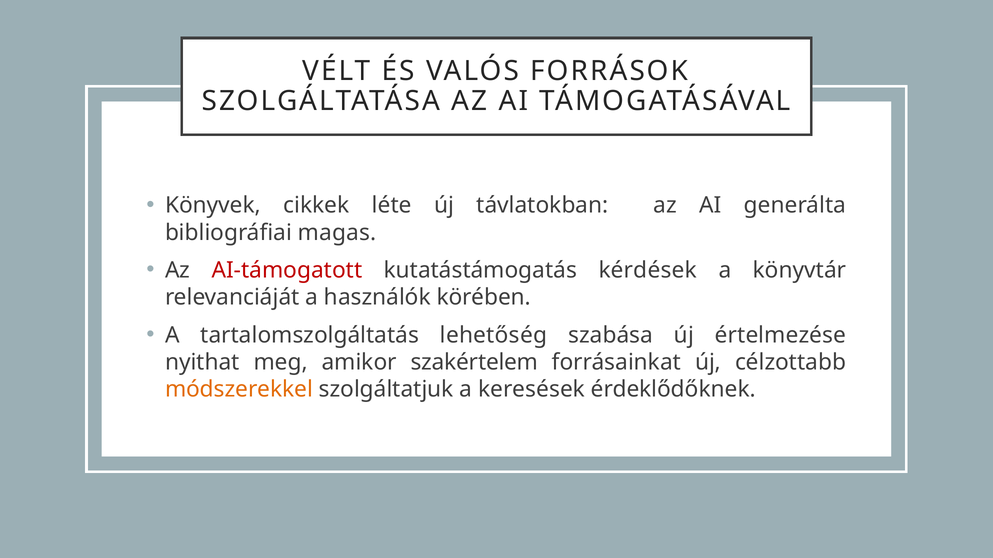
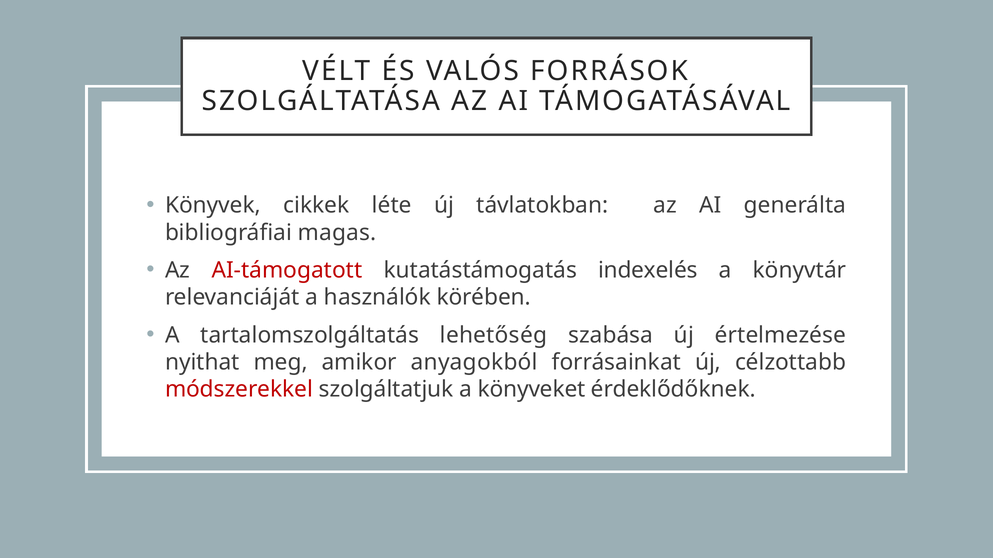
kérdések: kérdések -> indexelés (648, 270)
szakértelem: szakértelem -> anyagokból (474, 363)
módszerekkel colour: orange -> red (239, 390)
keresések: keresések -> könyveket (532, 390)
